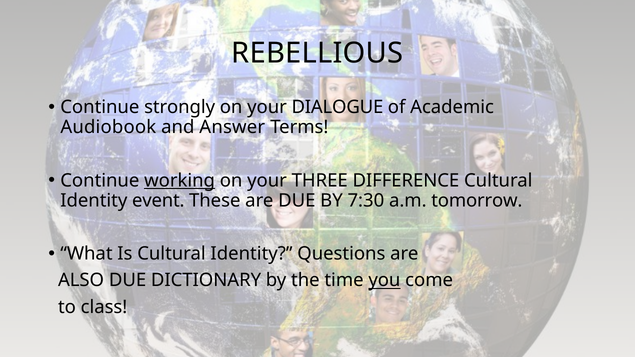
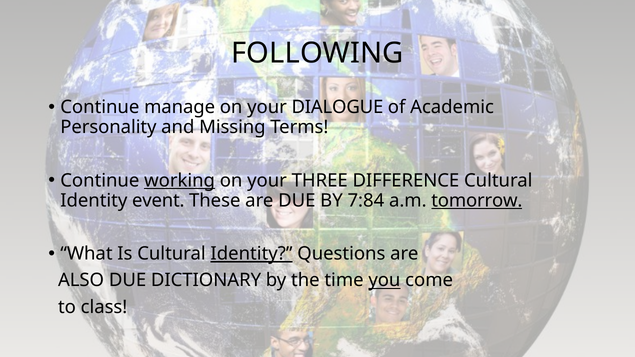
REBELLIOUS: REBELLIOUS -> FOLLOWING (317, 53)
strongly: strongly -> manage (180, 107)
Audiobook: Audiobook -> Personality (108, 127)
Answer: Answer -> Missing (232, 127)
7:30: 7:30 -> 7:84 (366, 201)
tomorrow underline: none -> present (477, 201)
Identity underline: none -> present (251, 254)
